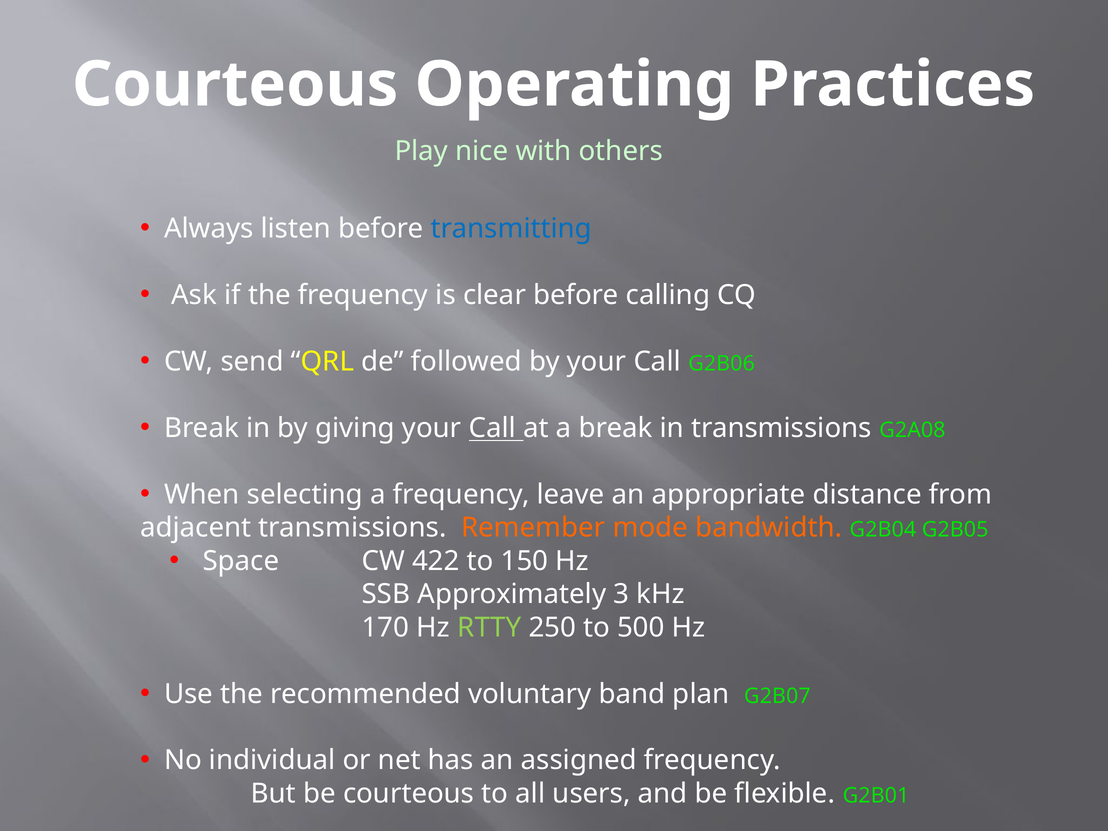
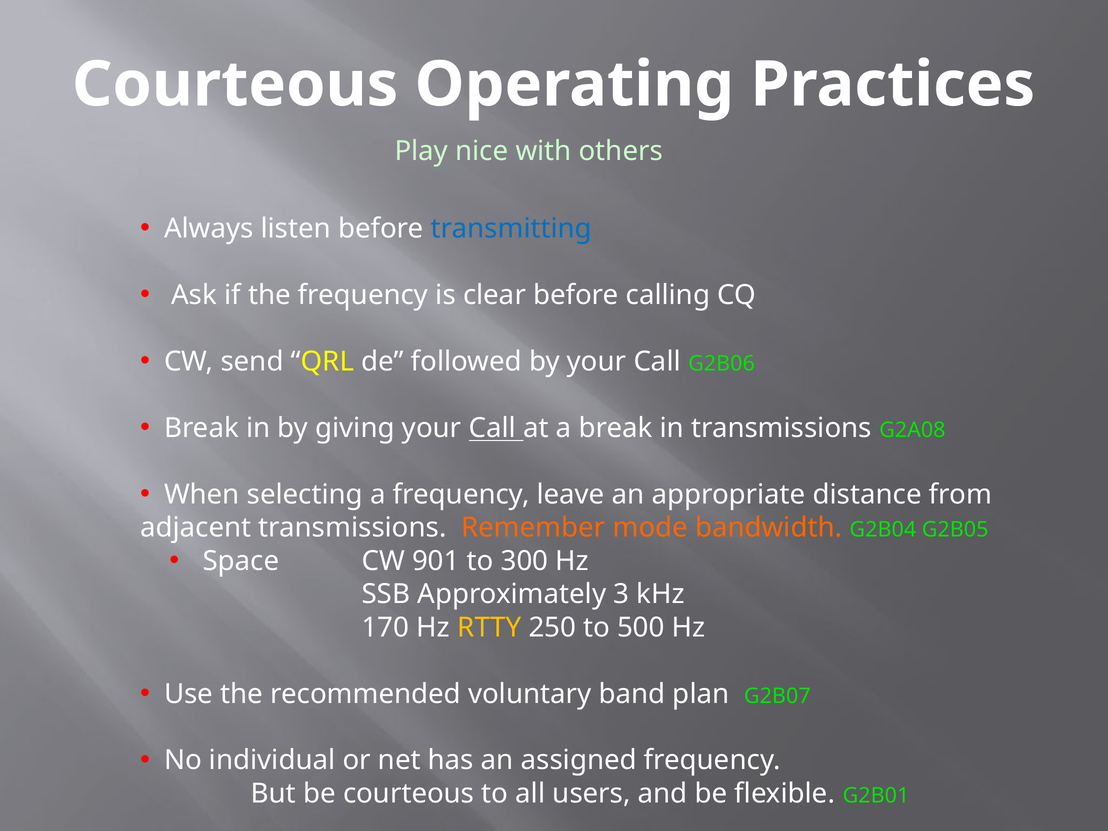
422: 422 -> 901 (436, 561)
150: 150 -> 300 (524, 561)
RTTY colour: light green -> yellow (489, 627)
